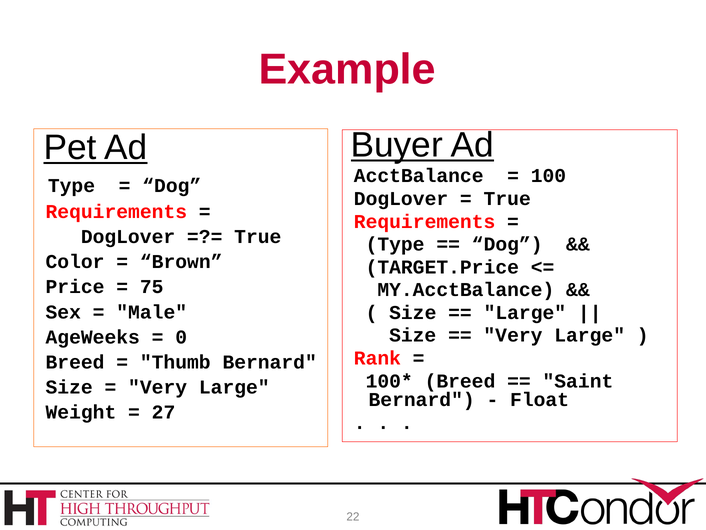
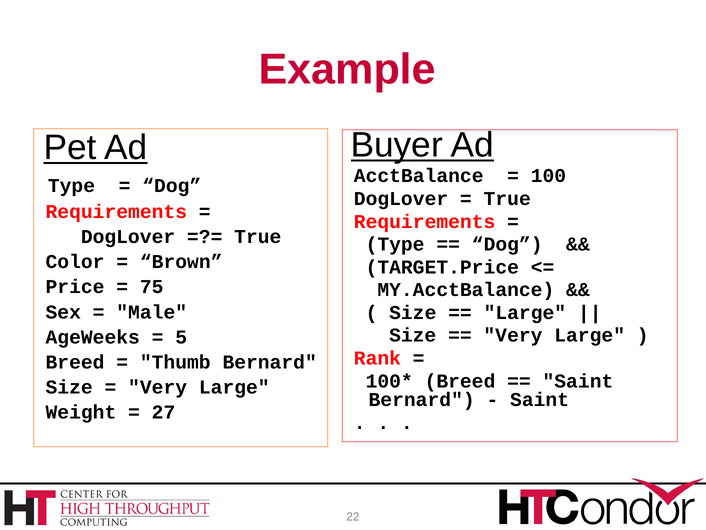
0: 0 -> 5 (181, 337)
Float: Float -> Saint (540, 400)
